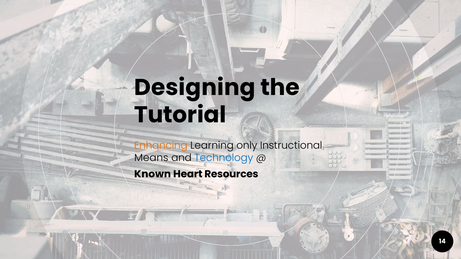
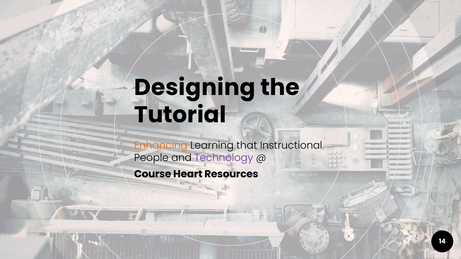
only: only -> that (247, 146)
Means: Means -> People (151, 158)
Technology colour: blue -> purple (224, 158)
Known: Known -> Course (153, 174)
